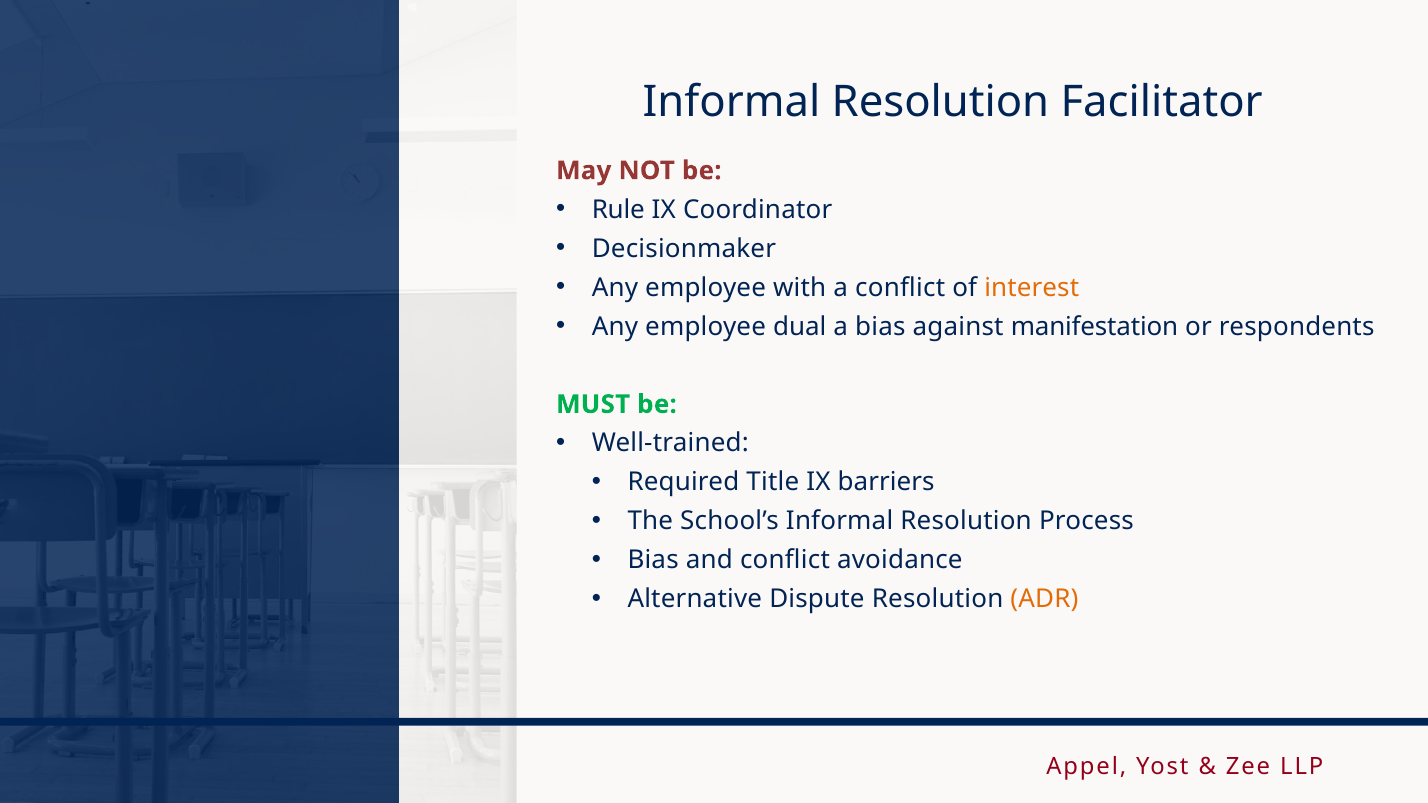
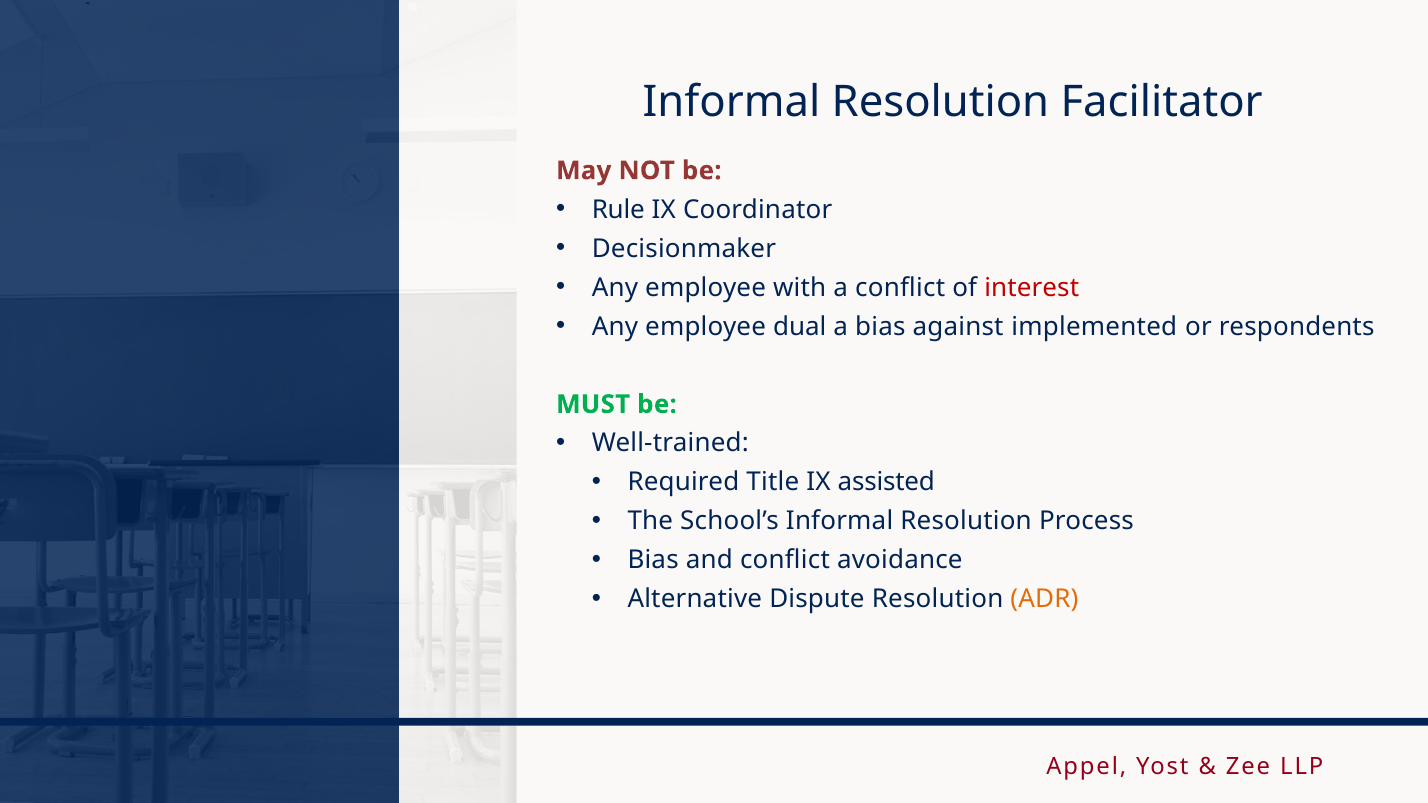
interest colour: orange -> red (1032, 288)
manifestation: manifestation -> implemented (1094, 327)
barriers: barriers -> assisted (886, 482)
